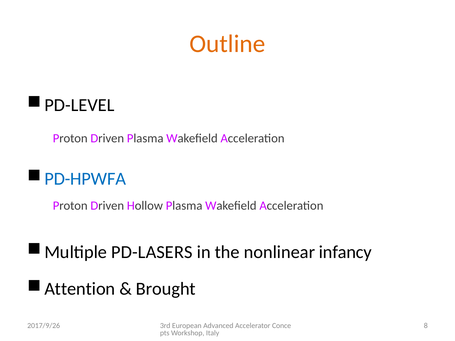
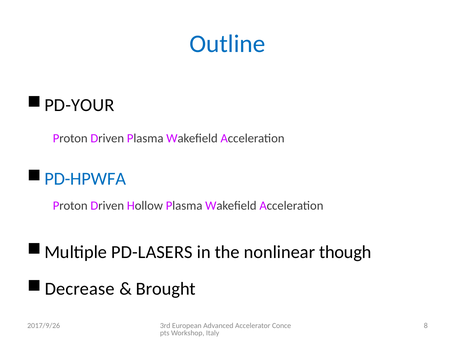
Outline colour: orange -> blue (227, 44)
PD-LEVEL: PD-LEVEL -> PD-YOUR (79, 105)
infancy: infancy -> though (345, 252)
Attention: Attention -> Decrease (80, 289)
